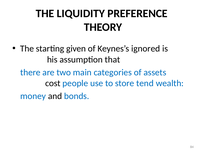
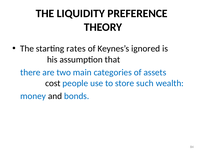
given: given -> rates (76, 49)
tend: tend -> such (145, 84)
